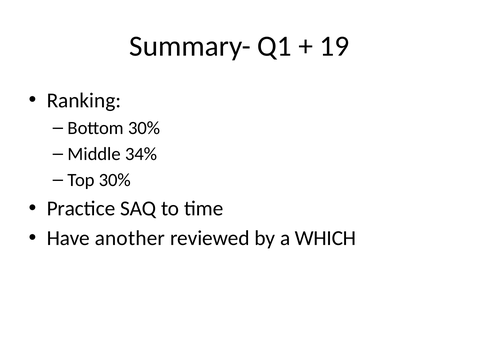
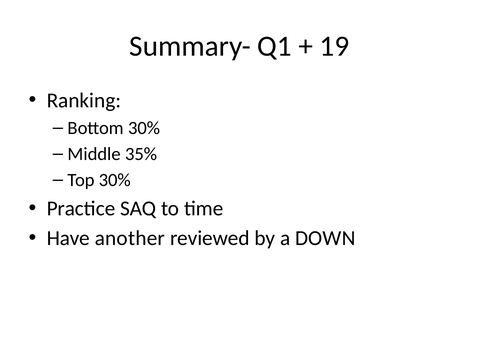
34%: 34% -> 35% (141, 154)
WHICH: WHICH -> DOWN (325, 238)
